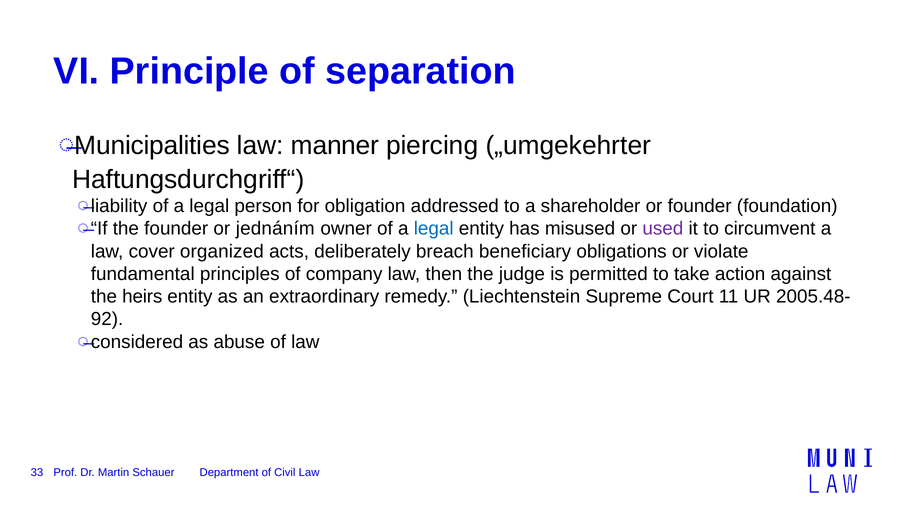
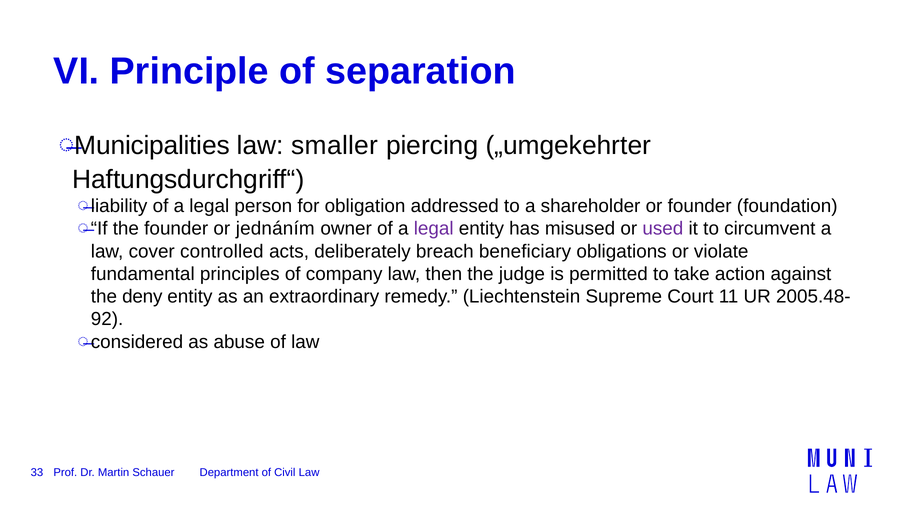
manner: manner -> smaller (335, 146)
legal colour: blue -> purple (434, 229)
organized: organized -> controlled (222, 251)
heirs: heirs -> deny (142, 297)
